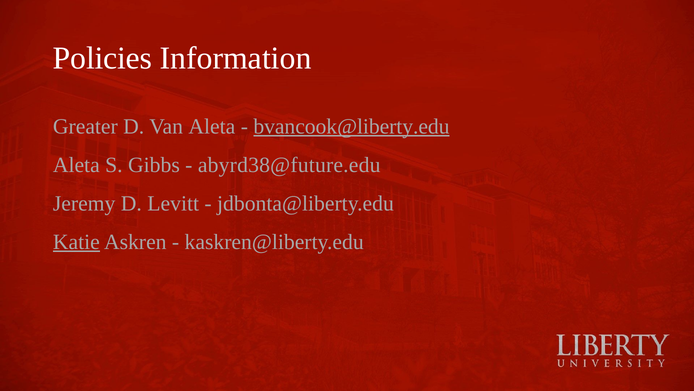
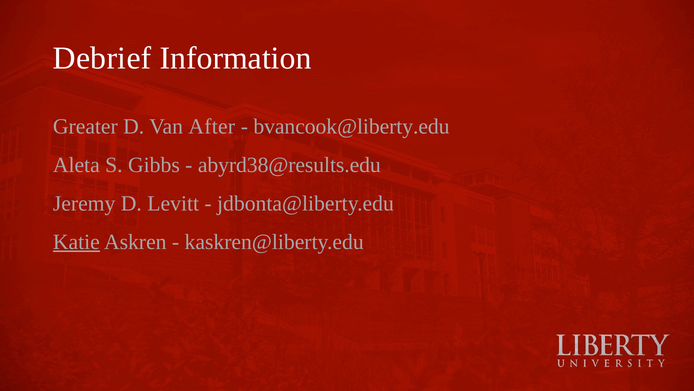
Policies: Policies -> Debrief (102, 58)
Van Aleta: Aleta -> After (212, 126)
bvancook@liberty.edu underline: present -> none (351, 126)
abyrd38@future.edu: abyrd38@future.edu -> abyrd38@results.edu (289, 165)
